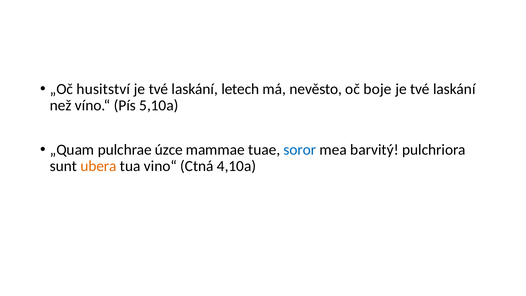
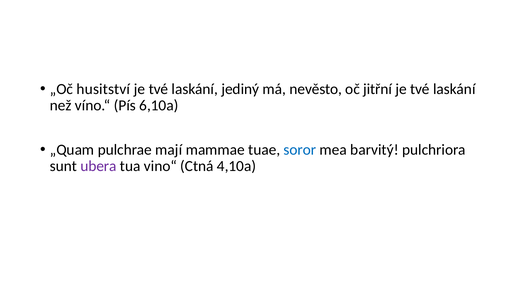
letech: letech -> jediný (240, 89)
boje: boje -> jitřní (378, 89)
5,10a: 5,10a -> 6,10a (159, 106)
úzce: úzce -> mají (169, 150)
ubera colour: orange -> purple (99, 166)
